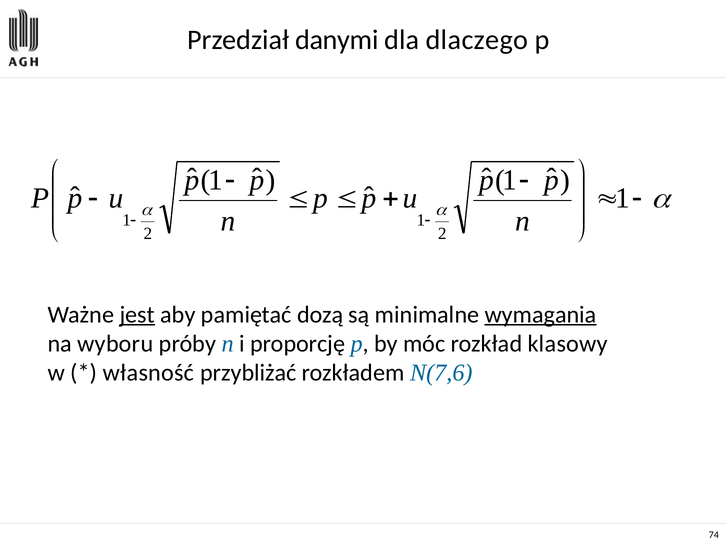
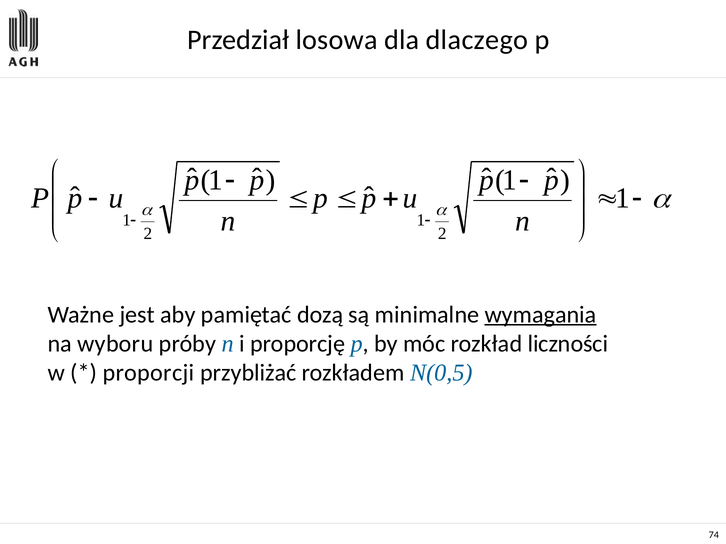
danymi: danymi -> losowa (337, 40)
jest underline: present -> none (137, 315)
klasowy: klasowy -> liczności (568, 344)
własność: własność -> proporcji (149, 373)
N(7,6: N(7,6 -> N(0,5 (441, 373)
